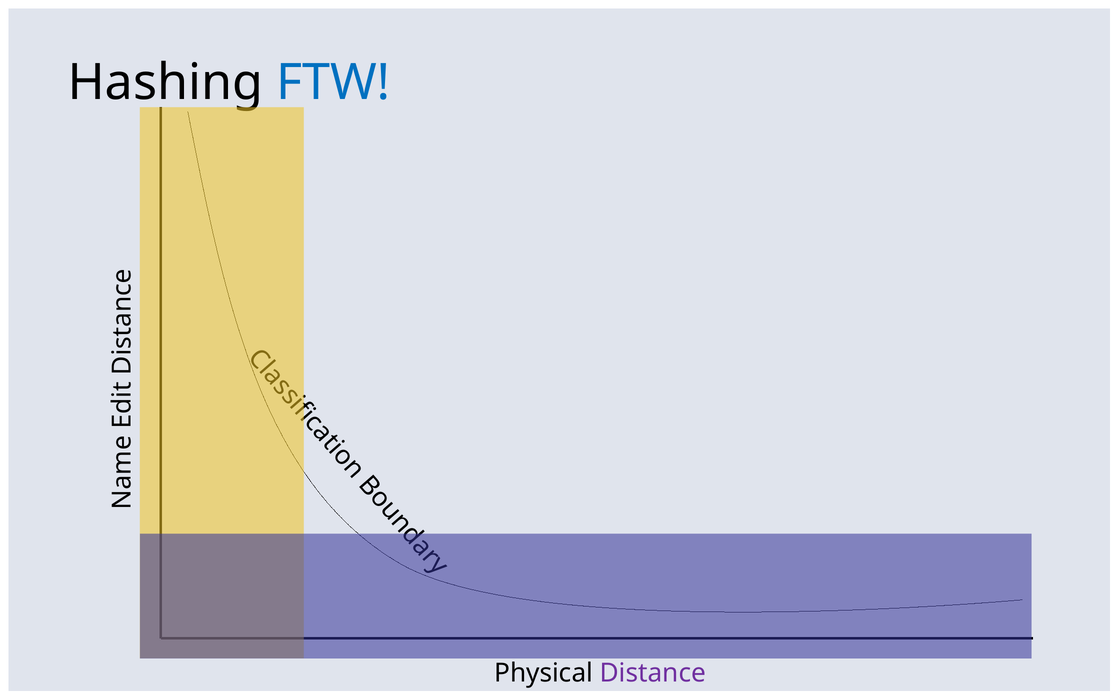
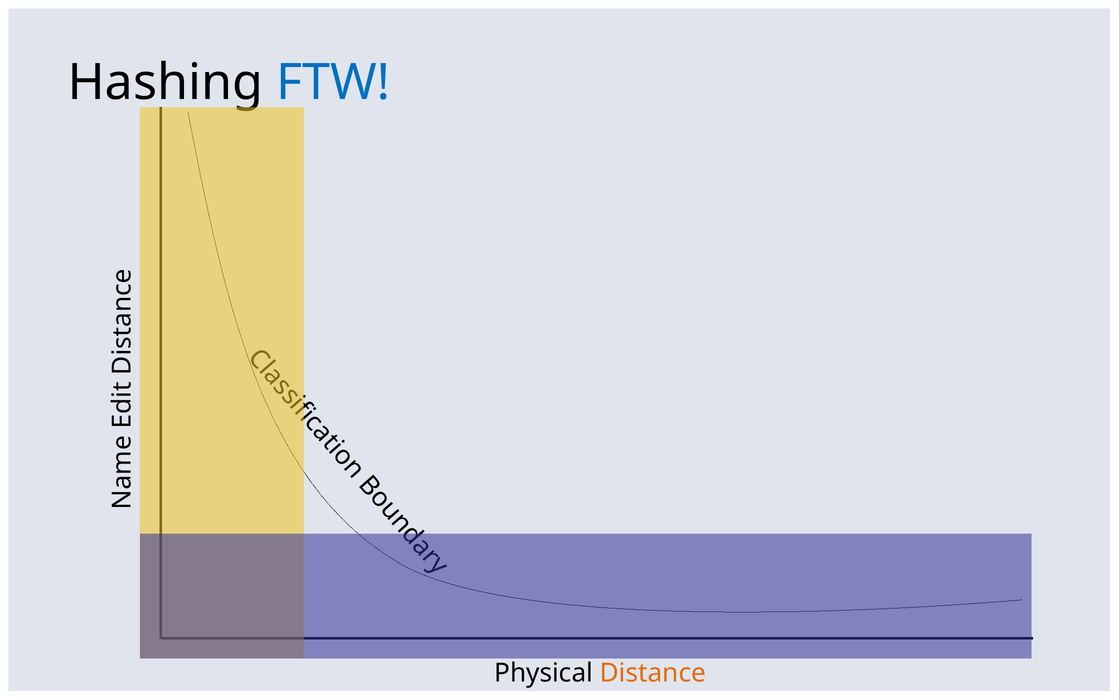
Distance colour: purple -> orange (653, 672)
